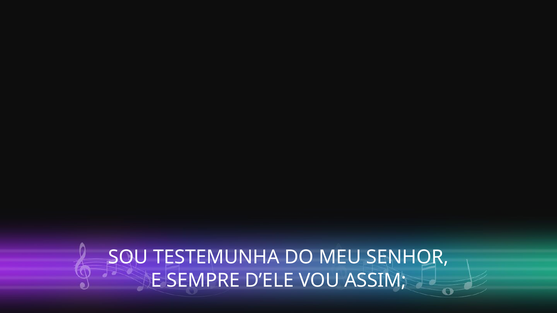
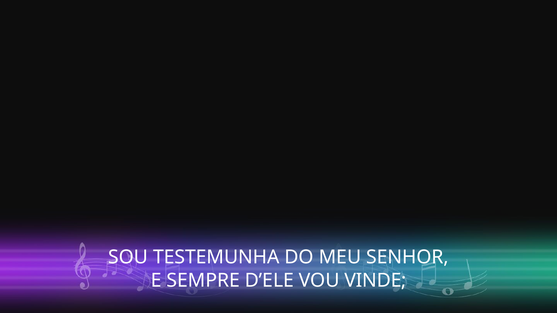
ASSIM: ASSIM -> VINDE (375, 281)
